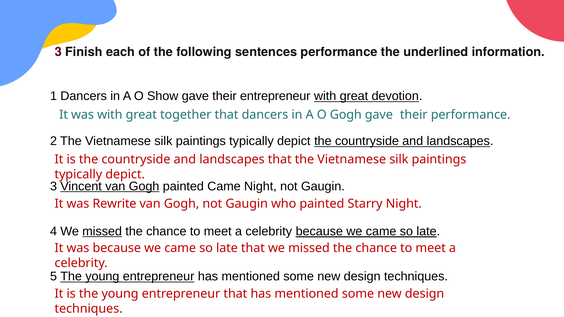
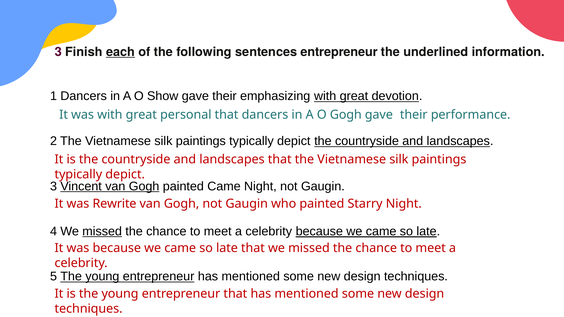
each underline: none -> present (120, 52)
sentences performance: performance -> entrepreneur (339, 52)
their entrepreneur: entrepreneur -> emphasizing (275, 96)
together: together -> personal (186, 115)
